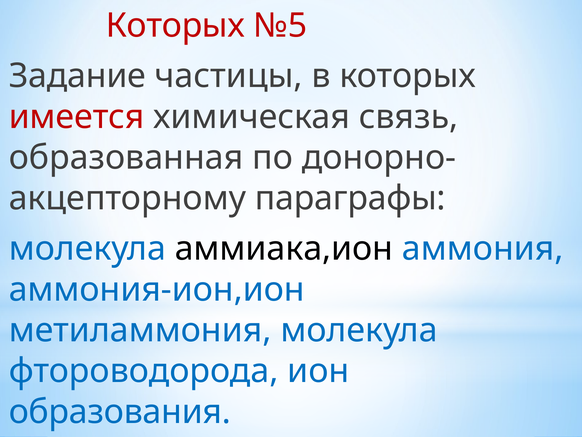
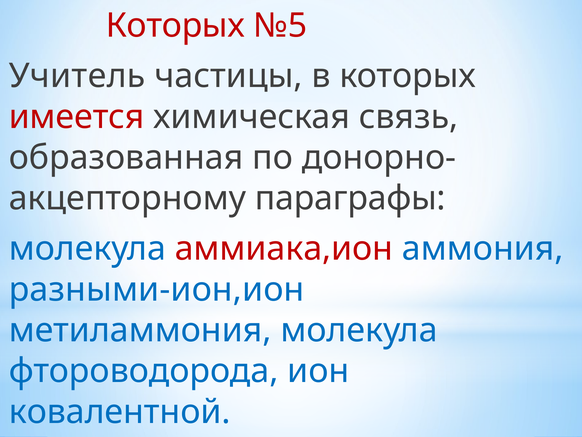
Задание: Задание -> Учитель (77, 76)
аммиака,ион colour: black -> red (284, 248)
аммония-ион,ион: аммония-ион,ион -> разными-ион,ион (157, 289)
образования: образования -> ковалентной (120, 411)
